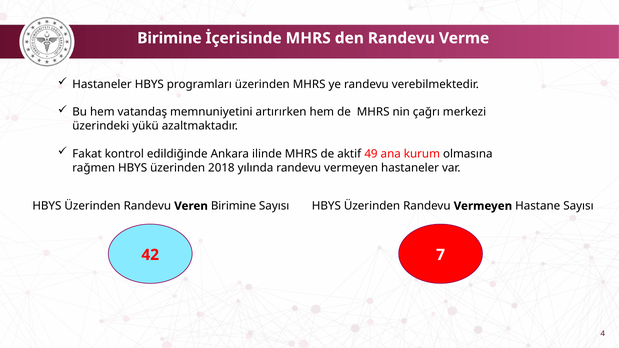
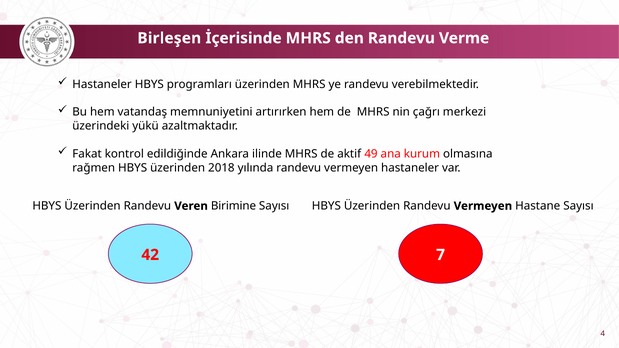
Birimine: Birimine -> Birleşen (169, 38)
